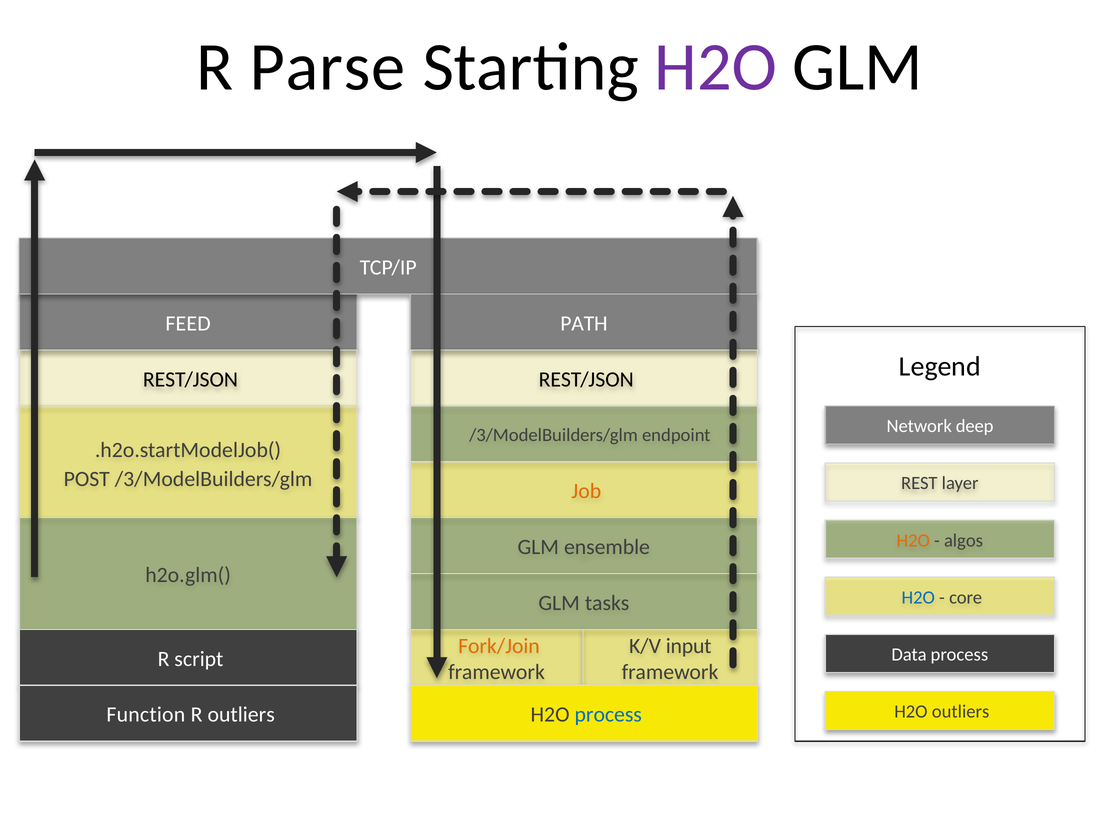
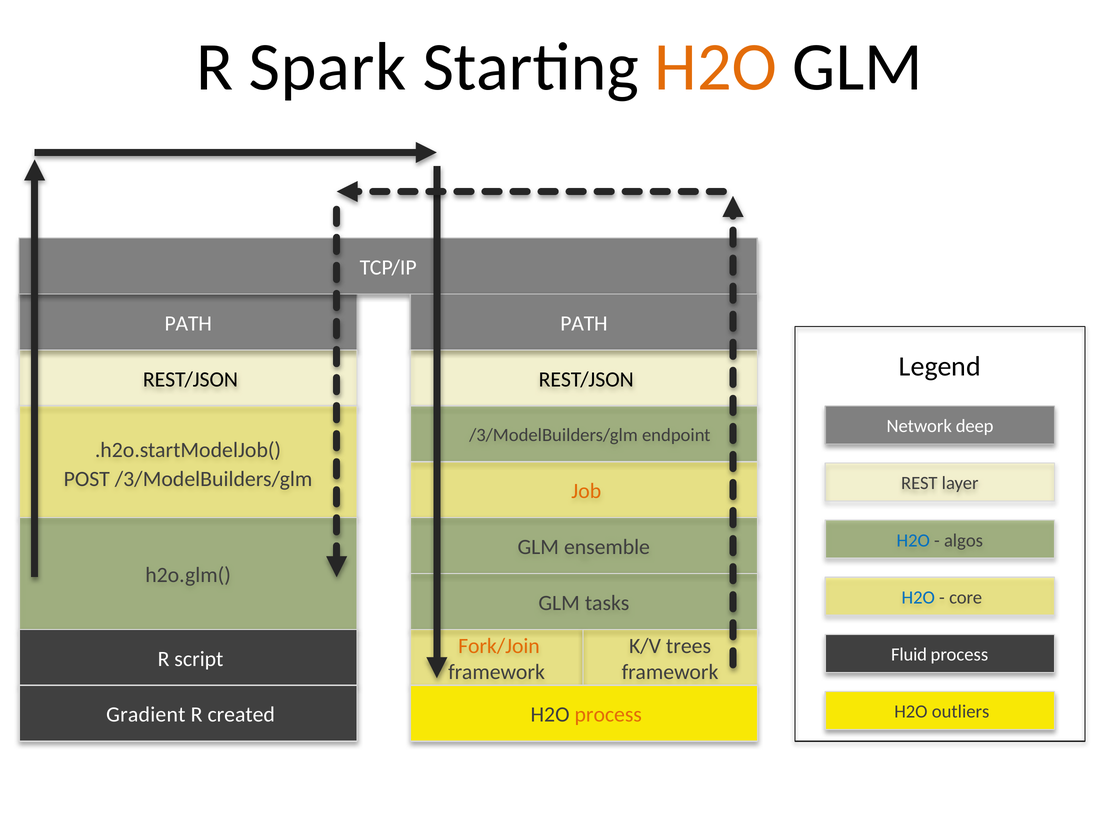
Parse: Parse -> Spark (327, 67)
H2O colour: purple -> orange (716, 67)
FEED: FEED -> PATH (188, 324)
H2O colour: orange -> blue (913, 540)
input: input -> trees (689, 646)
Data: Data -> Fluid (909, 655)
Function: Function -> Gradient (146, 715)
R outliers: outliers -> created (241, 715)
process colour: blue -> orange (608, 715)
